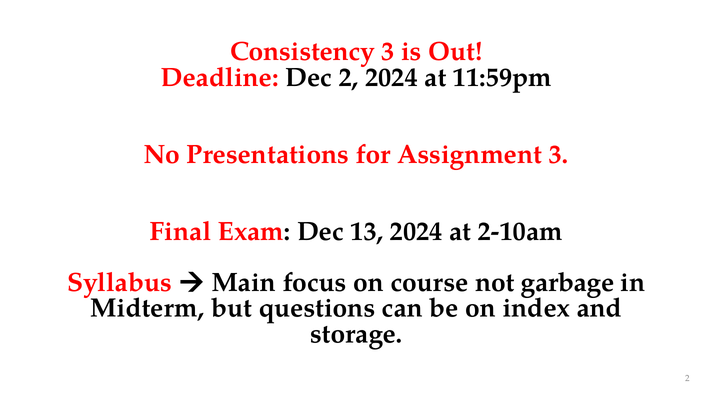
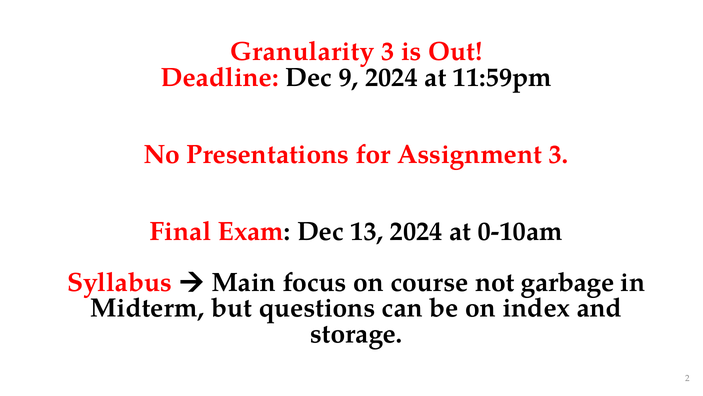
Consistency: Consistency -> Granularity (302, 52)
Dec 2: 2 -> 9 (349, 77)
2-10am: 2-10am -> 0-10am (520, 231)
